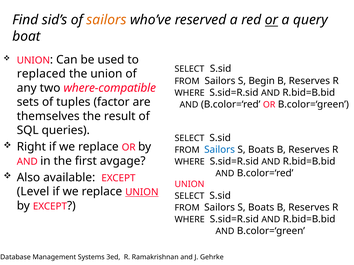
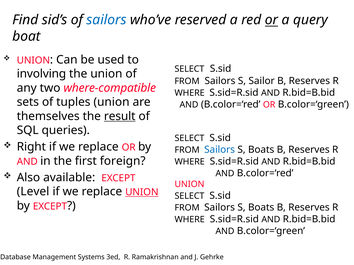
sailors colour: orange -> blue (107, 20)
replaced: replaced -> involving (41, 74)
Begin: Begin -> Sailor (262, 81)
tuples factor: factor -> union (112, 102)
result underline: none -> present (120, 116)
avgage: avgage -> foreign (123, 161)
